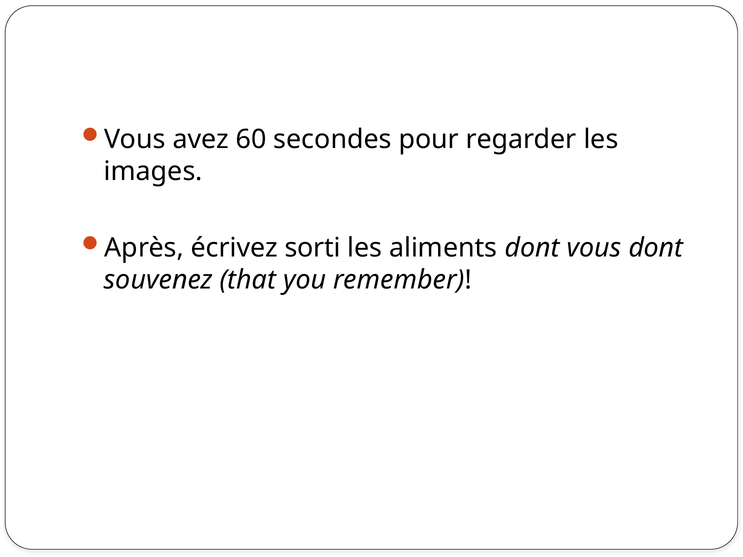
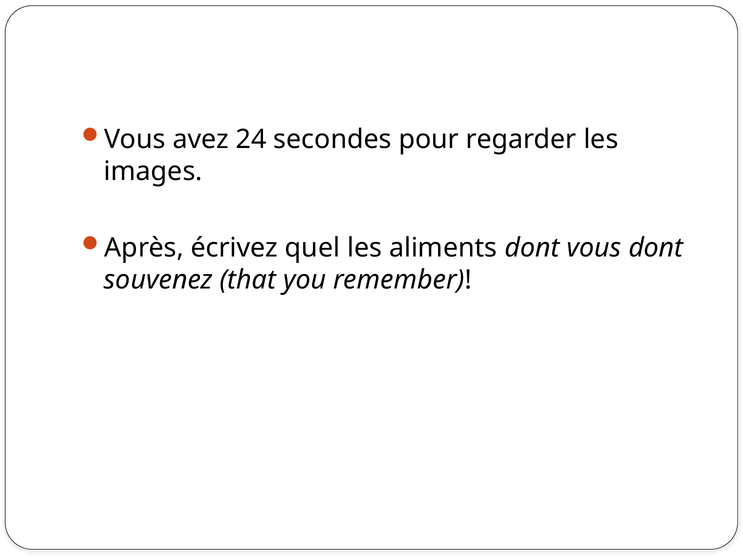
60: 60 -> 24 (251, 139)
sorti: sorti -> quel (313, 248)
